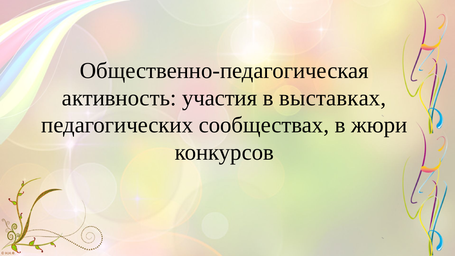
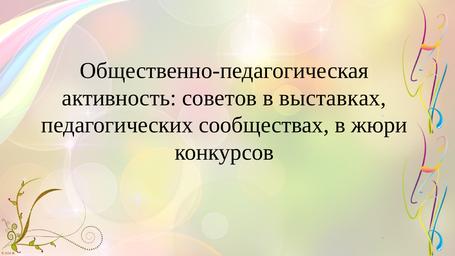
участия: участия -> советов (220, 98)
